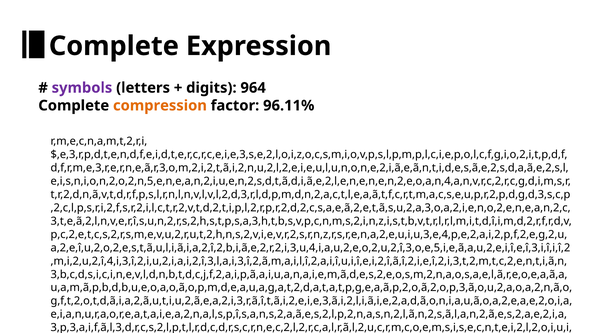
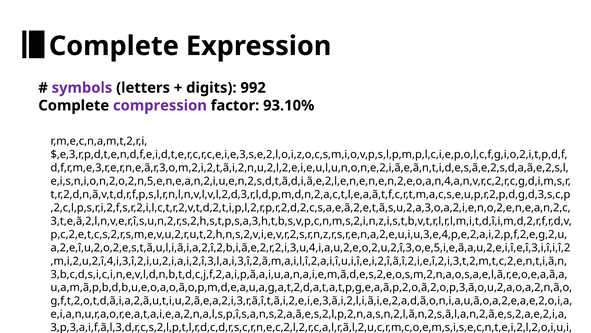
964: 964 -> 992 (253, 88)
compression colour: orange -> purple (160, 105)
96.11%: 96.11% -> 93.10% (289, 105)
